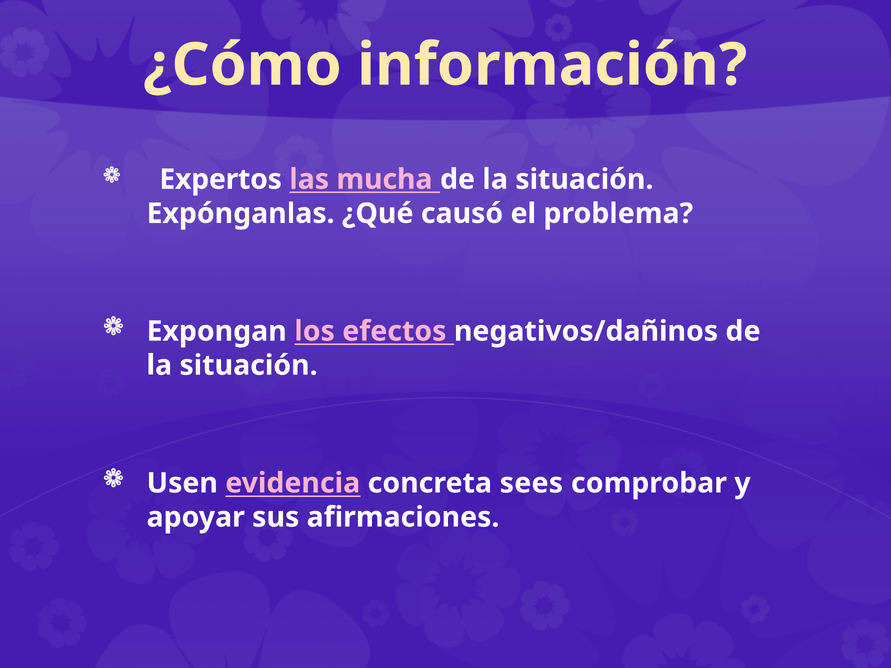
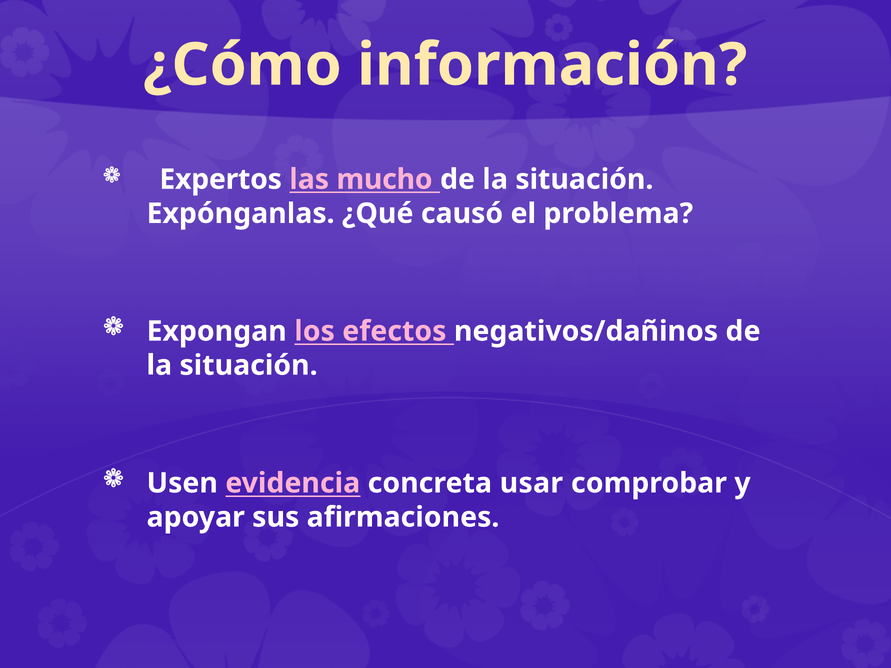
mucha: mucha -> mucho (385, 179)
sees: sees -> usar (531, 483)
